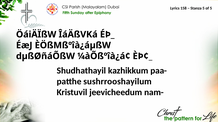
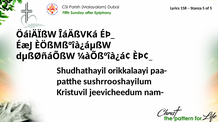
kazhikkum: kazhikkum -> orikkalaayi (128, 71)
